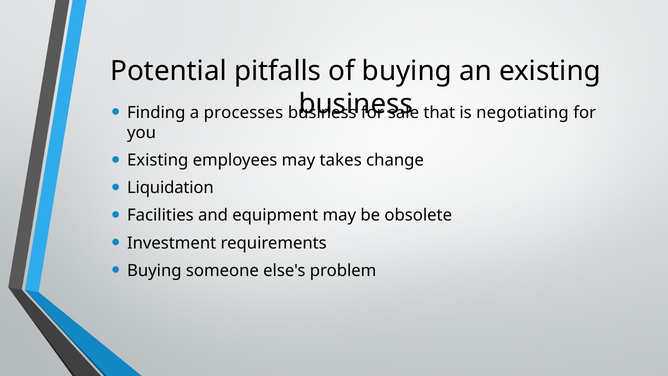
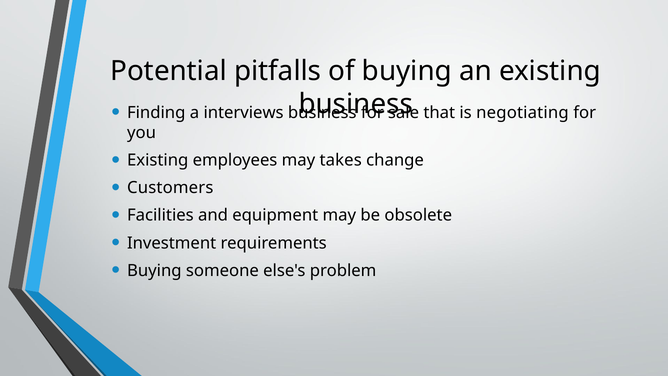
processes: processes -> interviews (244, 113)
Liquidation: Liquidation -> Customers (170, 188)
